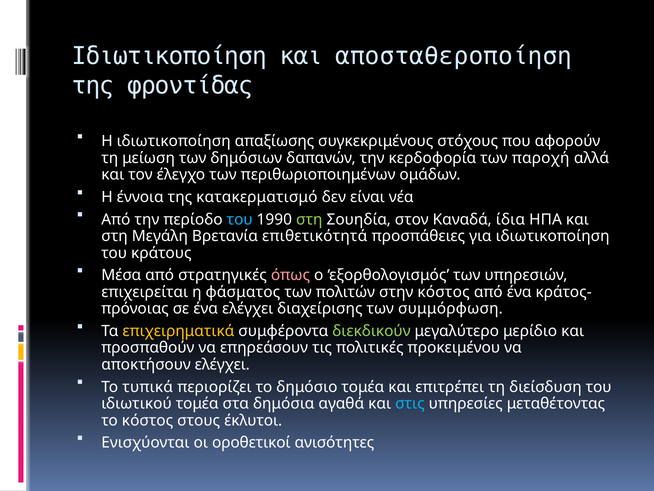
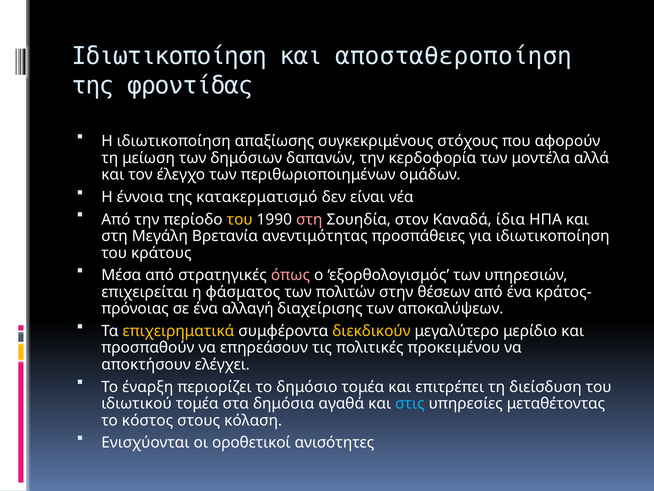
παροχή: παροχή -> μοντέλα (541, 158)
του colour: light blue -> yellow (240, 219)
στη colour: light green -> pink (309, 219)
επιθετικότητά: επιθετικότητά -> ανεντιμότητας (315, 236)
στην κόστος: κόστος -> θέσεων (444, 292)
ένα ελέγχει: ελέγχει -> αλλαγή (248, 308)
συμμόρφωση: συμμόρφωση -> αποκαλύψεων (451, 308)
διεκδικούν colour: light green -> yellow (371, 331)
τυπικά: τυπικά -> έναρξη (148, 387)
έκλυτοι: έκλυτοι -> κόλαση (253, 420)
